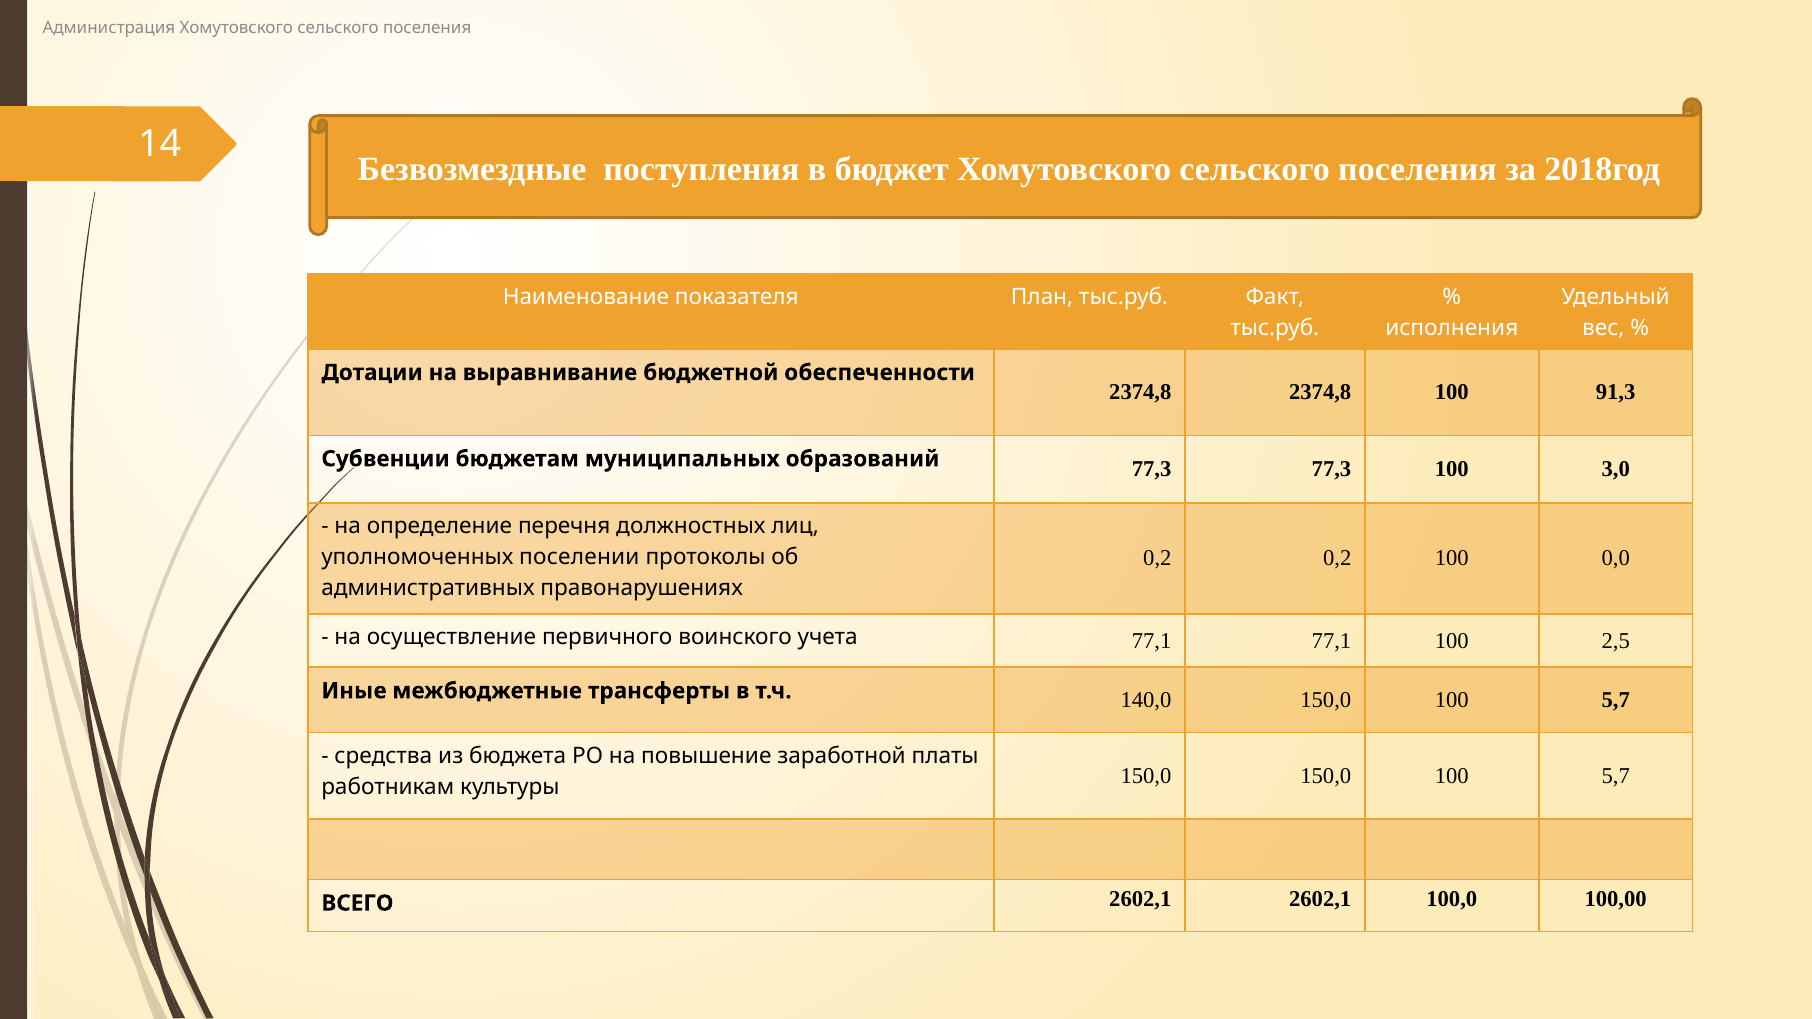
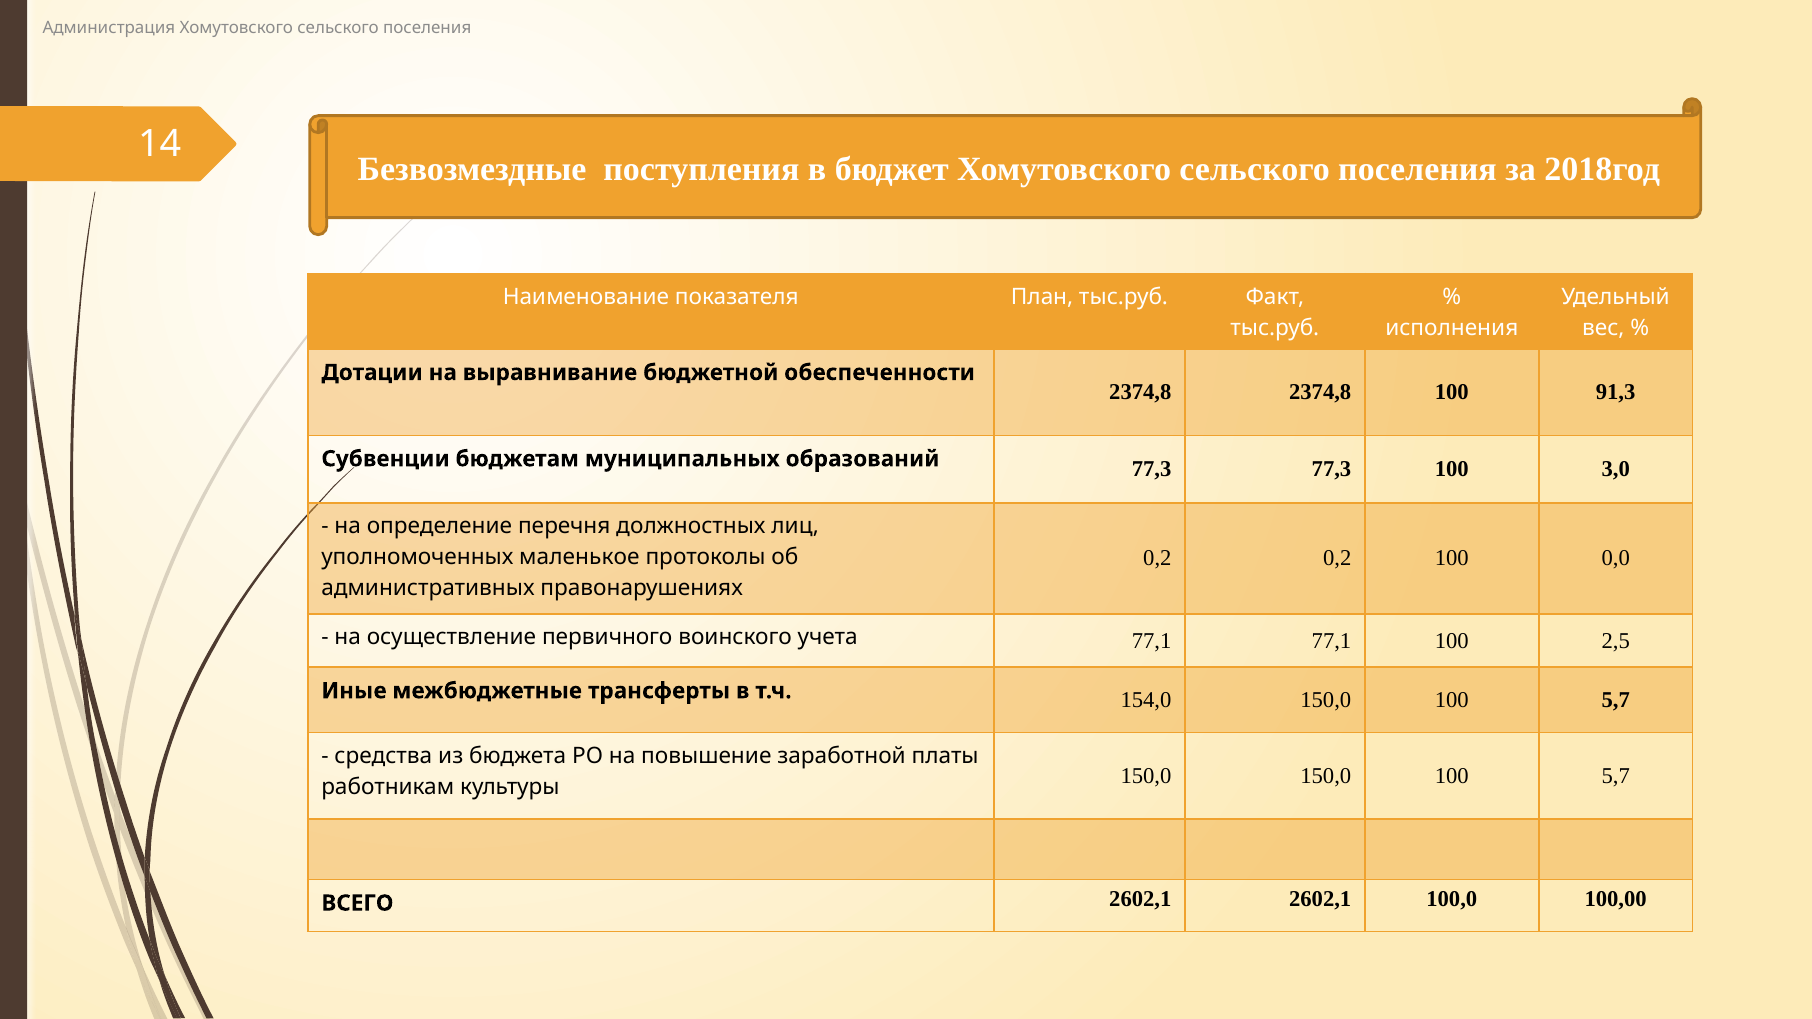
поселении: поселении -> маленькое (579, 557)
140,0: 140,0 -> 154,0 (1146, 700)
